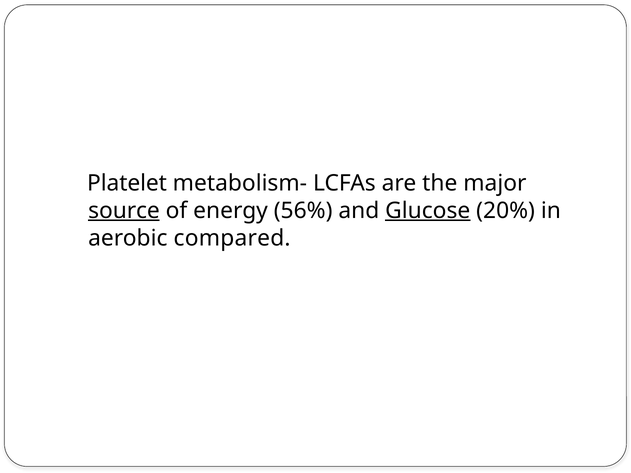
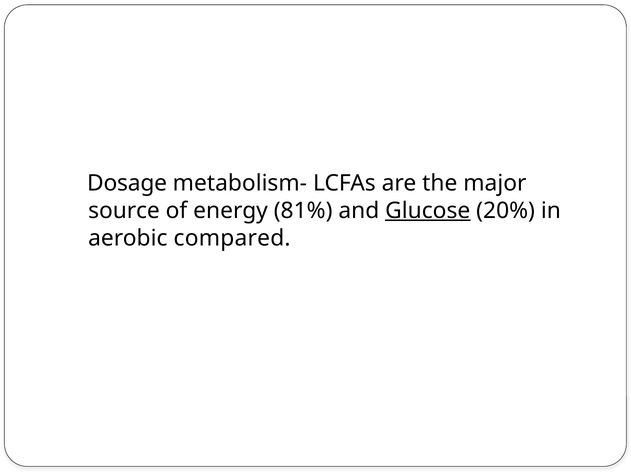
Platelet: Platelet -> Dosage (127, 183)
source underline: present -> none (124, 211)
56%: 56% -> 81% (303, 211)
